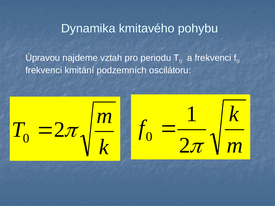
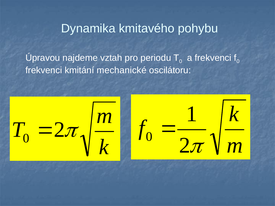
podzemních: podzemních -> mechanické (122, 70)
